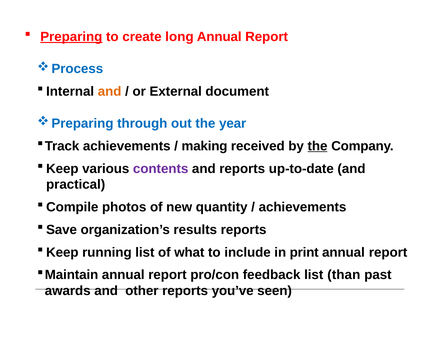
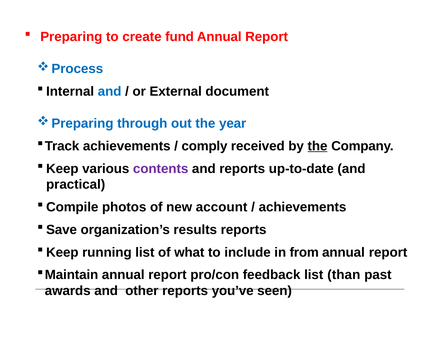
Preparing underline: present -> none (71, 37)
long: long -> fund (180, 37)
and colour: orange -> blue (110, 91)
making: making -> comply (205, 146)
quantity: quantity -> account (222, 207)
print: print -> from (304, 253)
